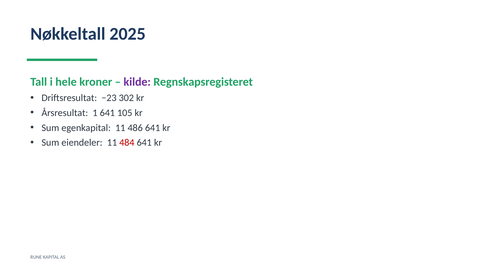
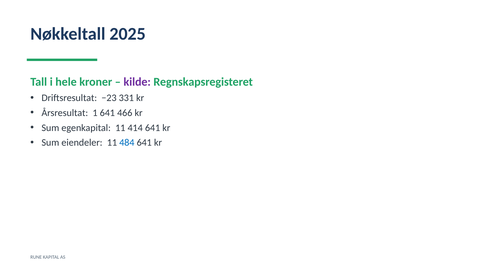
302: 302 -> 331 (126, 98)
105: 105 -> 466 (125, 113)
486: 486 -> 414 (135, 128)
484 colour: red -> blue (127, 143)
